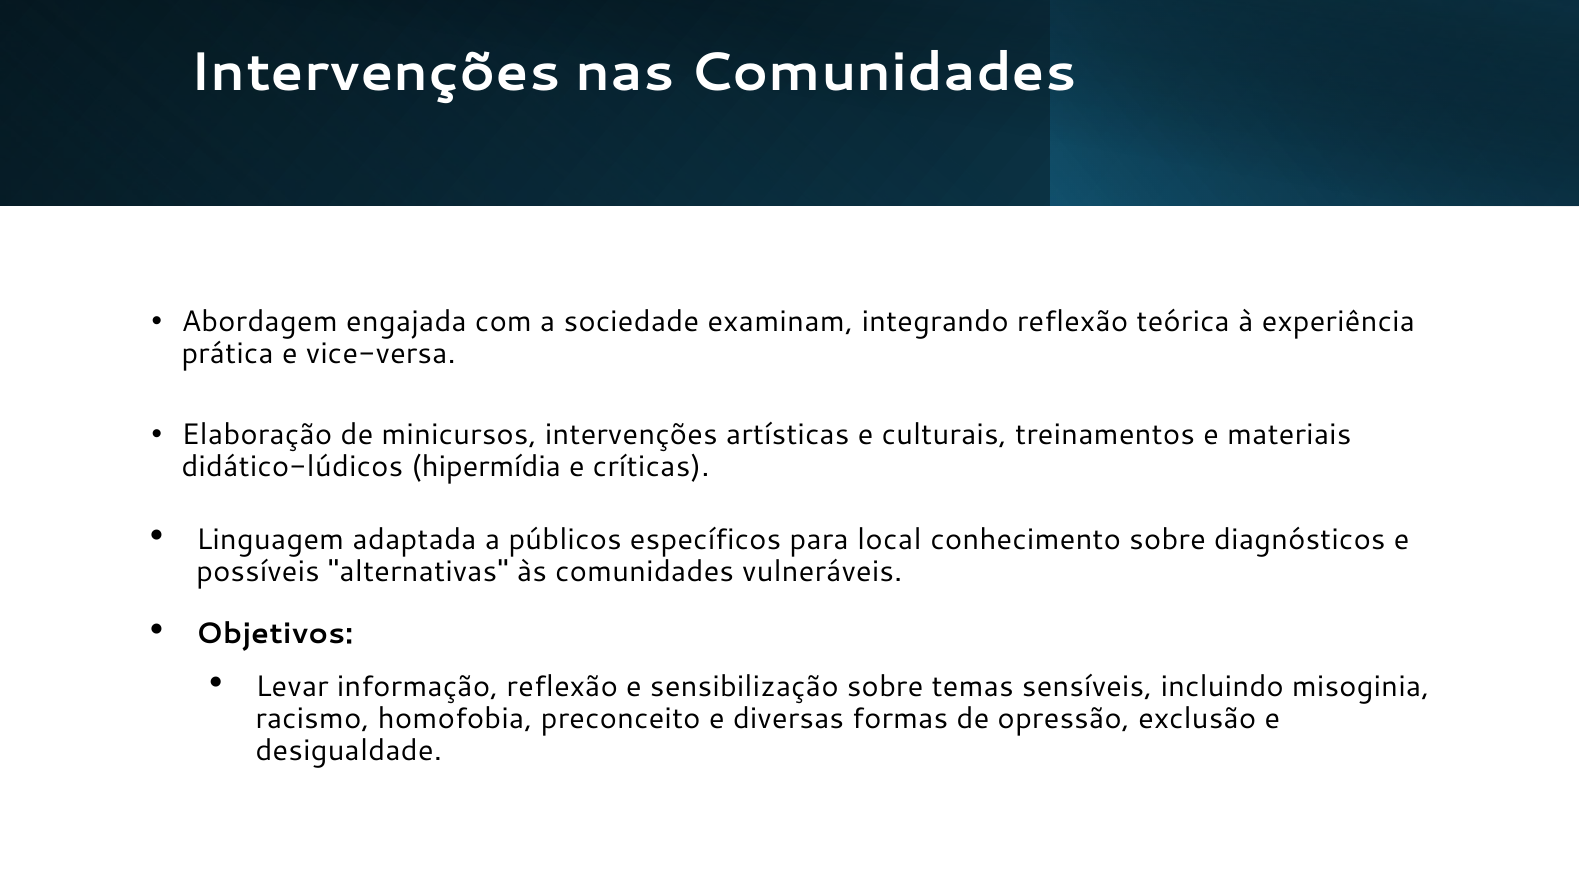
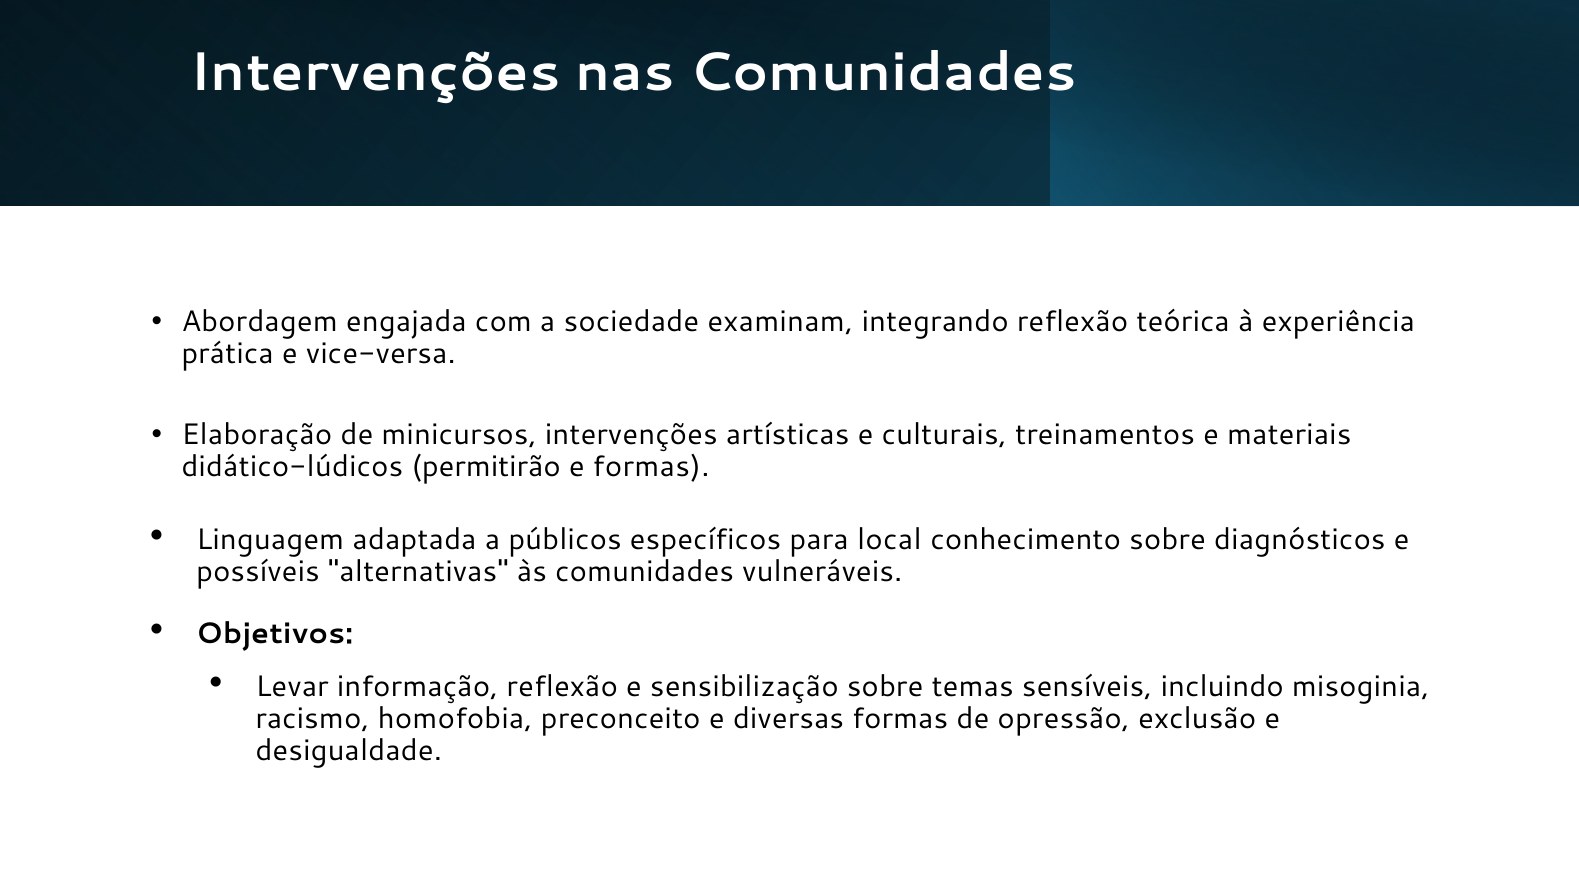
hipermídia: hipermídia -> permitirão (486, 467)
e críticas: críticas -> formas (651, 467)
